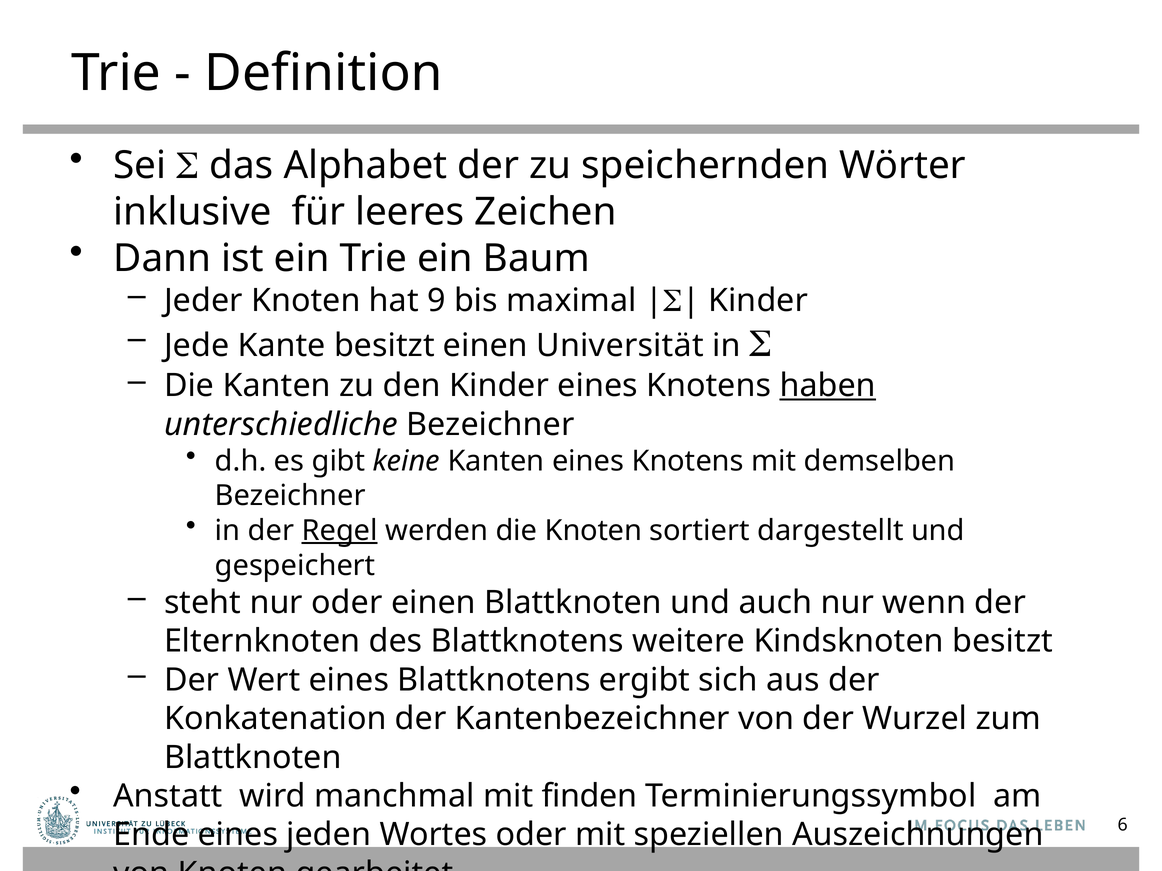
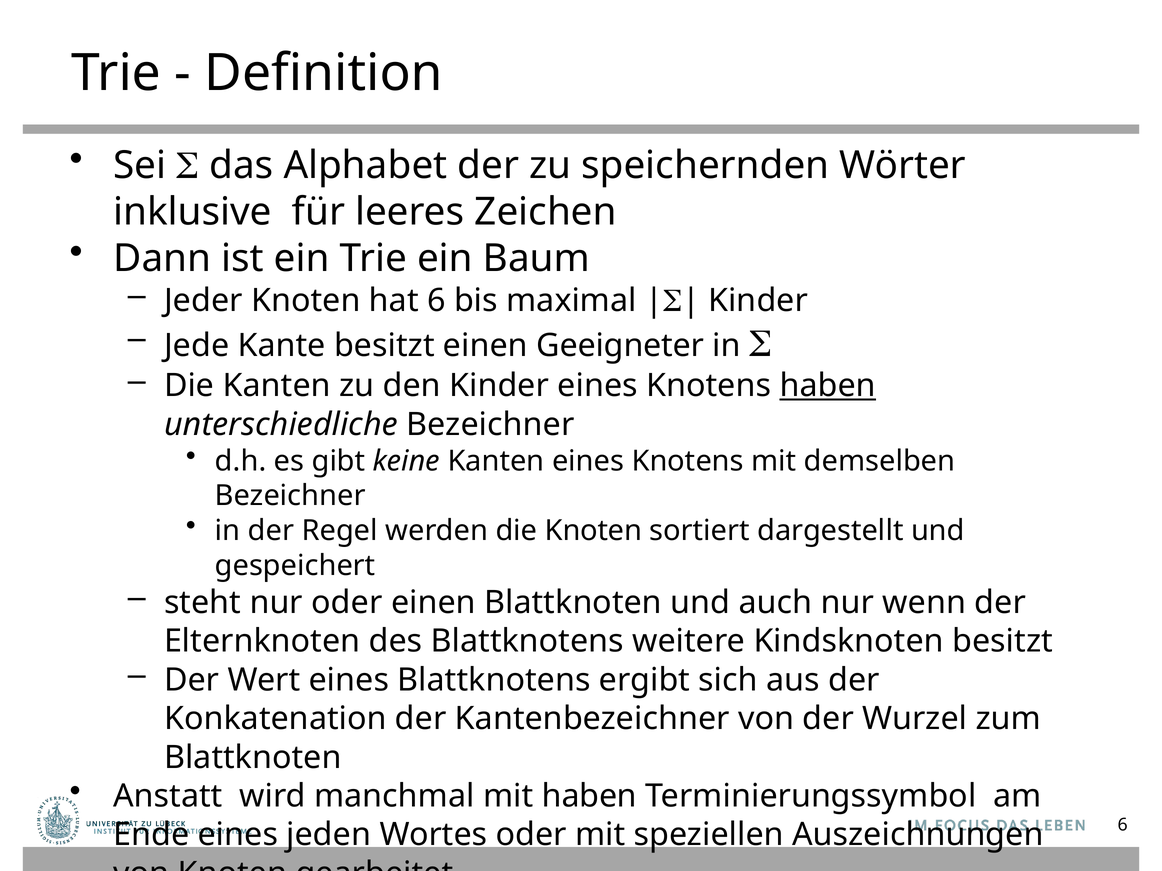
hat 9: 9 -> 6 (436, 301)
Universität: Universität -> Geeigneter (620, 346)
Regel underline: present -> none (340, 531)
mit finden: finden -> haben (589, 797)
